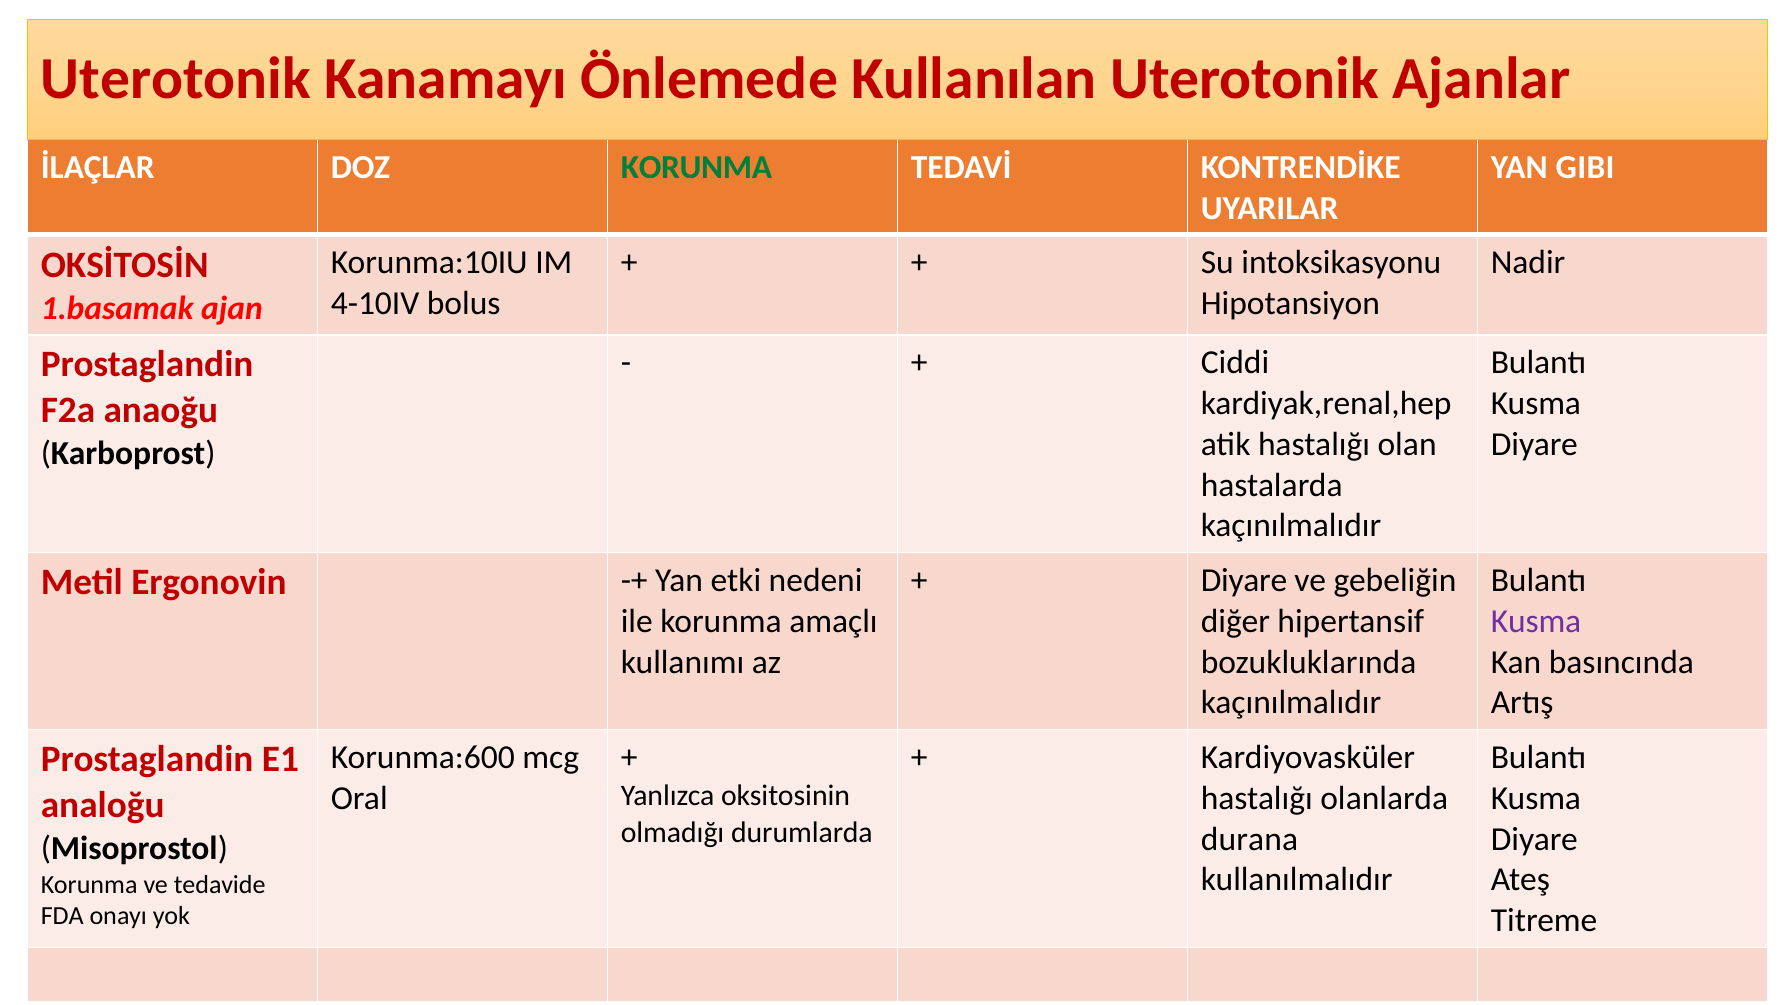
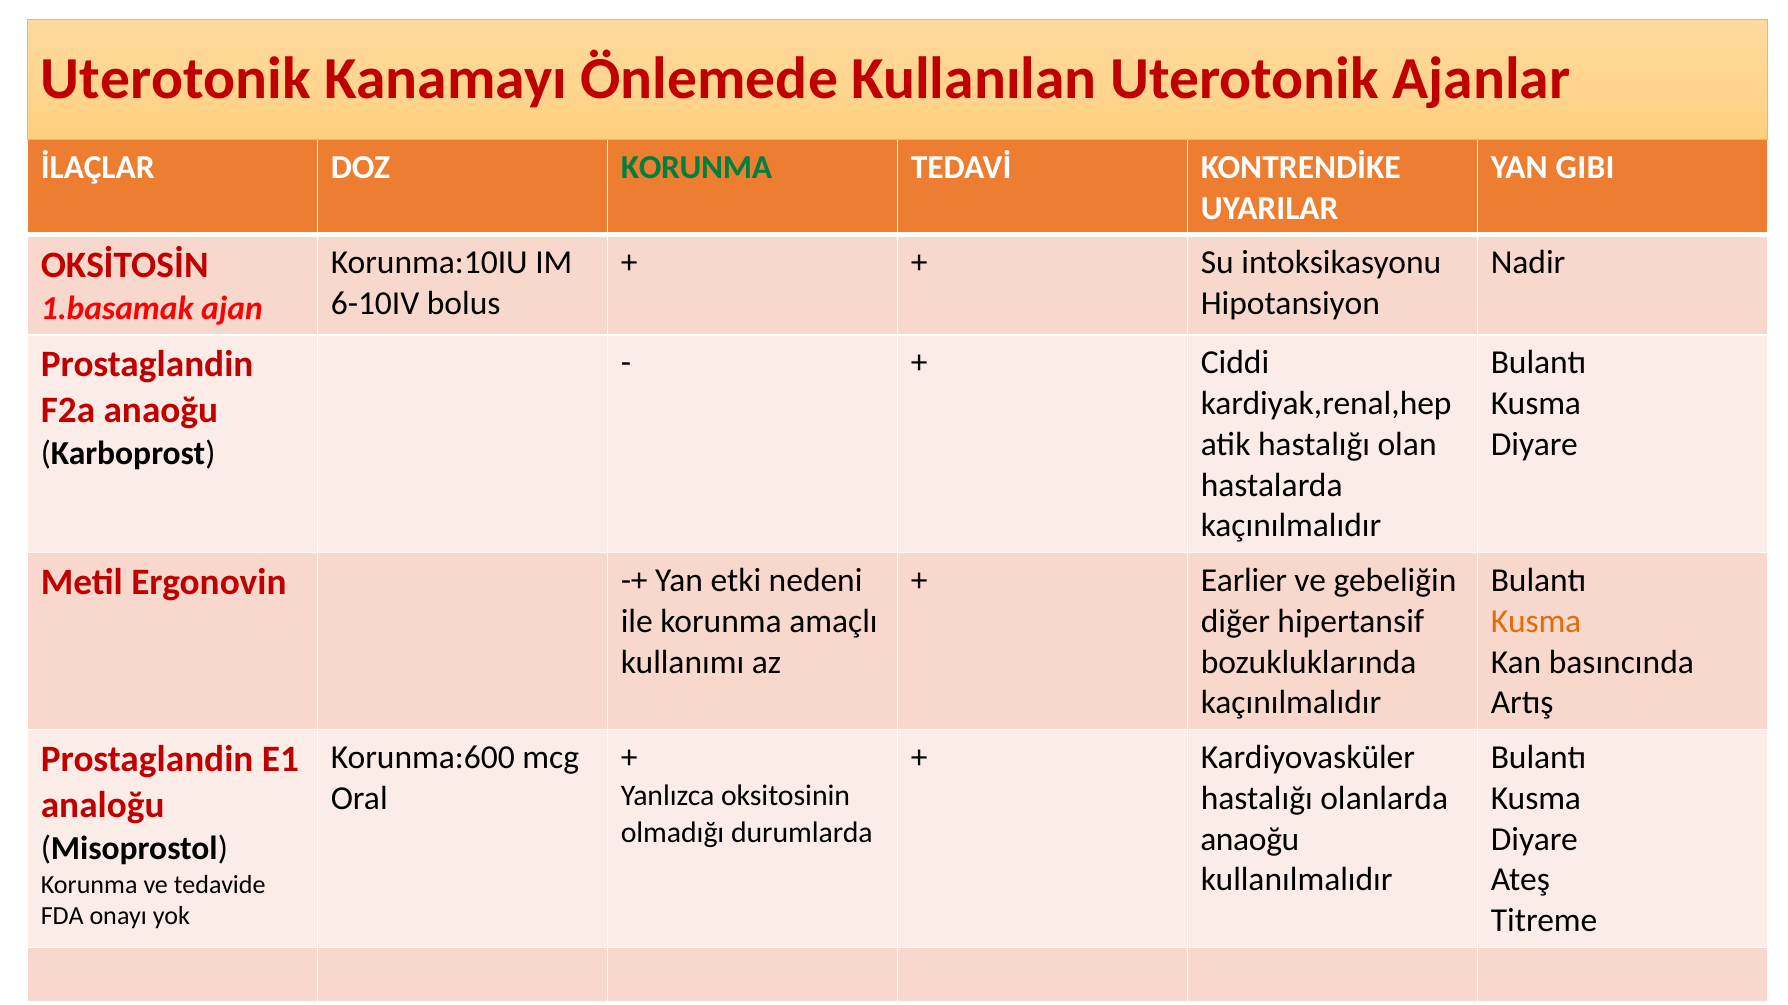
4-10IV: 4-10IV -> 6-10IV (375, 304)
Diyare: Diyare -> Earlier (1244, 581)
Kusma colour: purple -> orange (1536, 622)
durana: durana -> anaoğu (1250, 840)
